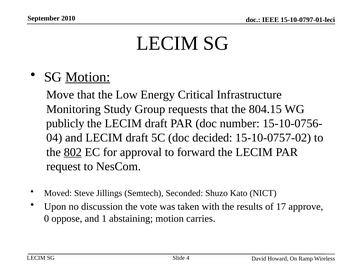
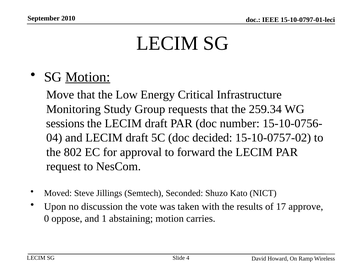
804.15: 804.15 -> 259.34 (265, 109)
publicly: publicly -> sessions (65, 124)
802 underline: present -> none (73, 152)
